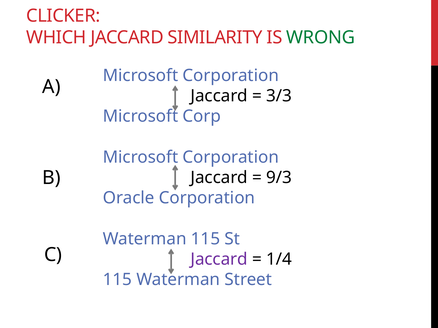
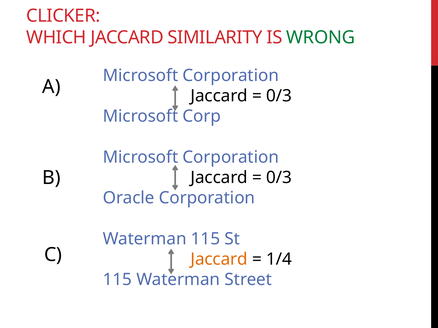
3/3: 3/3 -> 0/3 (279, 96)
9/3: 9/3 -> 0/3 (279, 178)
Jaccard colour: purple -> orange (219, 260)
